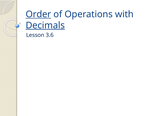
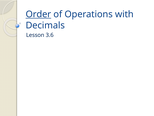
Decimals underline: present -> none (45, 25)
